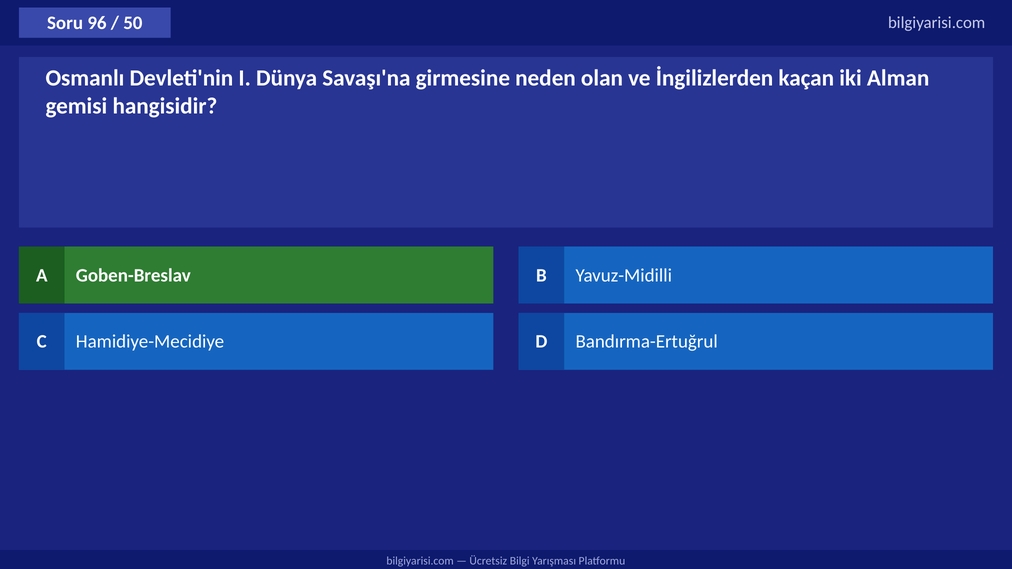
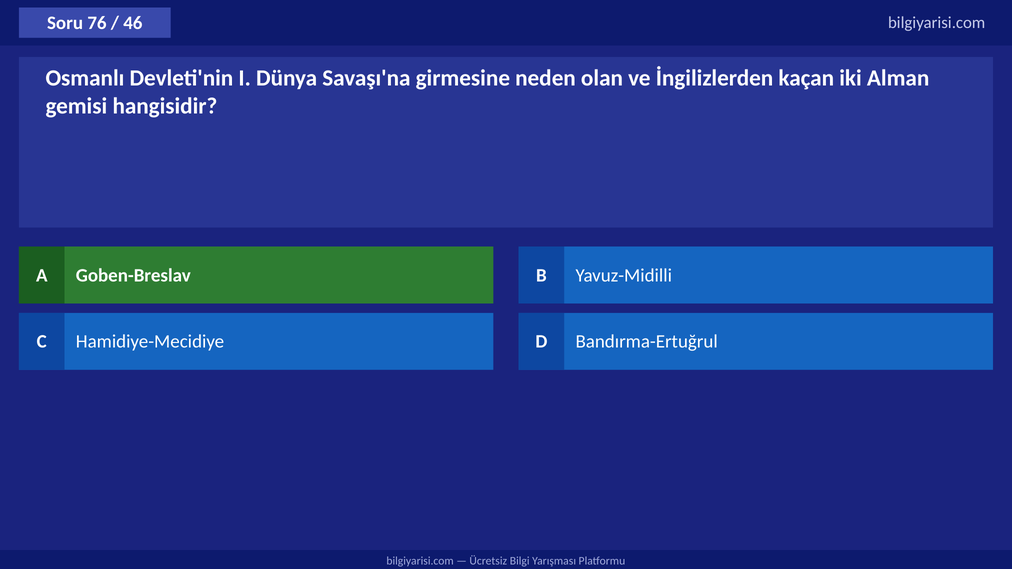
96: 96 -> 76 (97, 23)
50: 50 -> 46 (133, 23)
